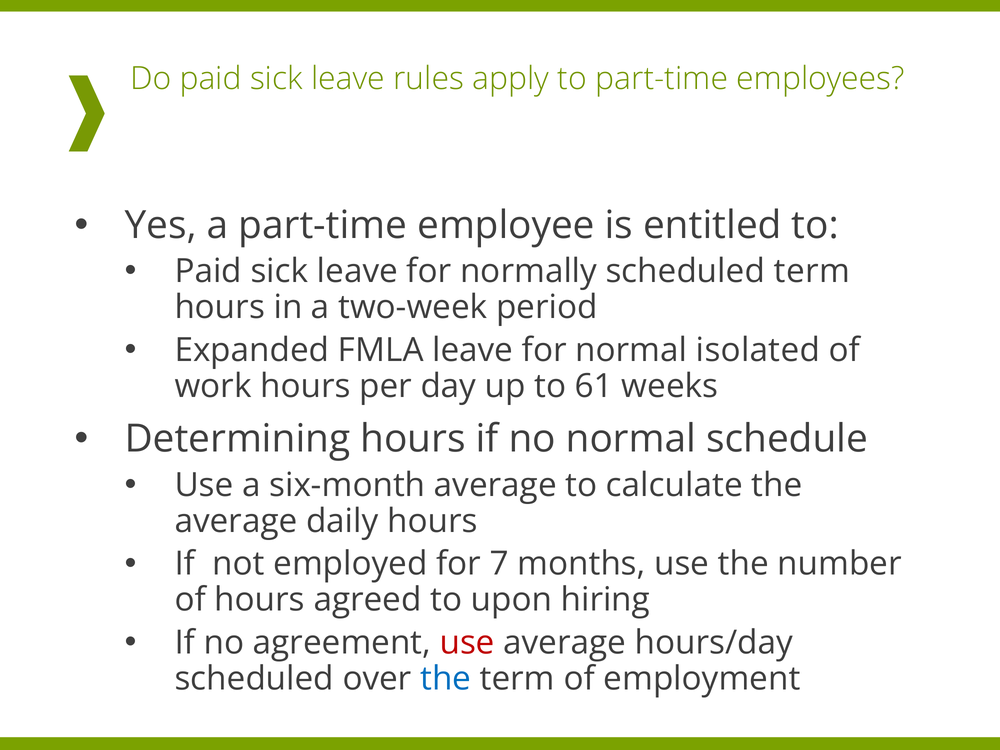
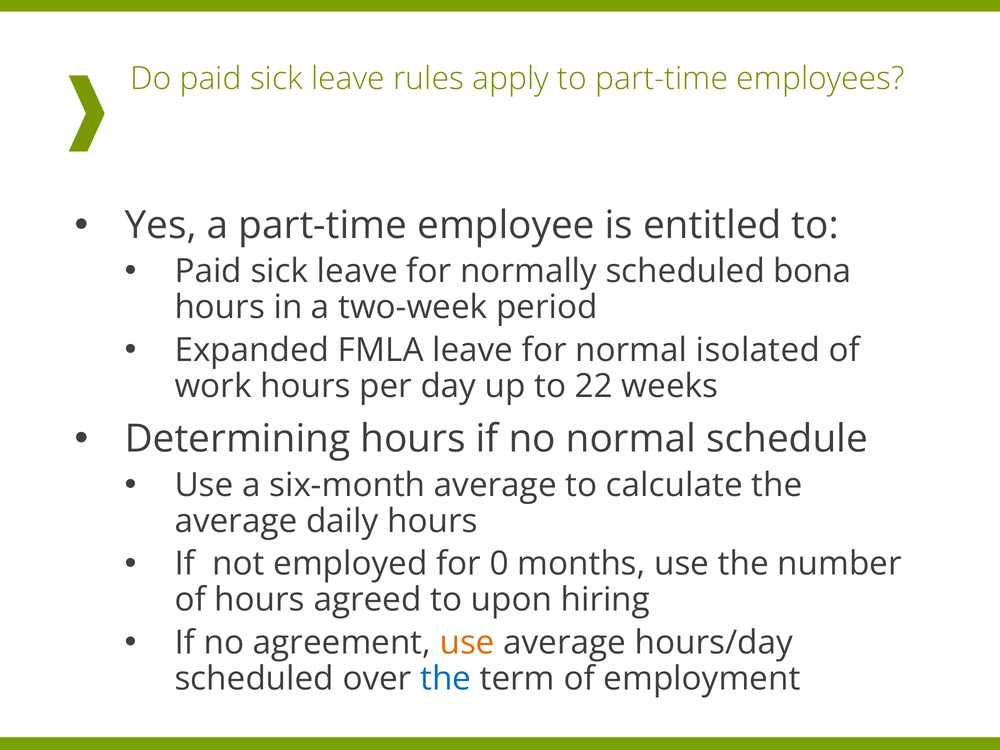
scheduled term: term -> bona (812, 271)
61: 61 -> 22 (594, 386)
7: 7 -> 0 (499, 564)
use colour: red -> orange (467, 643)
